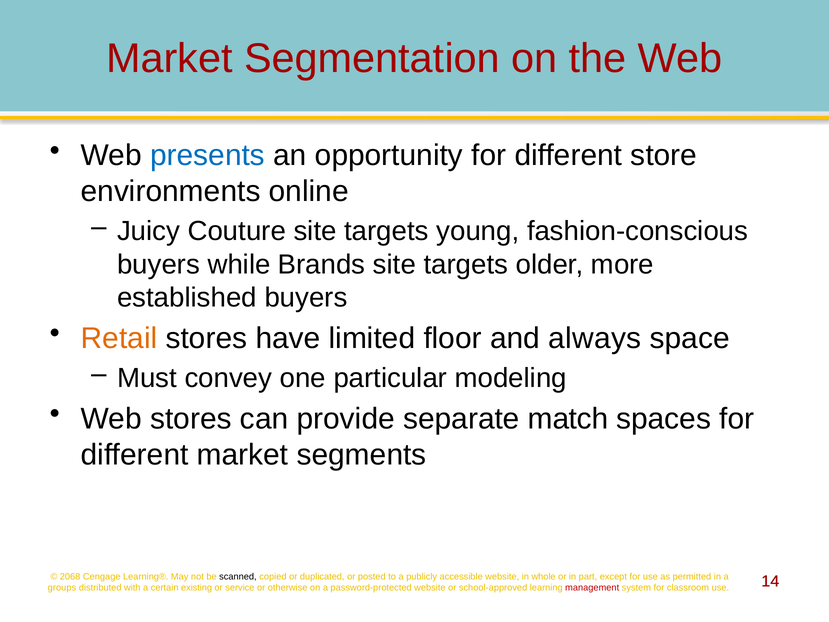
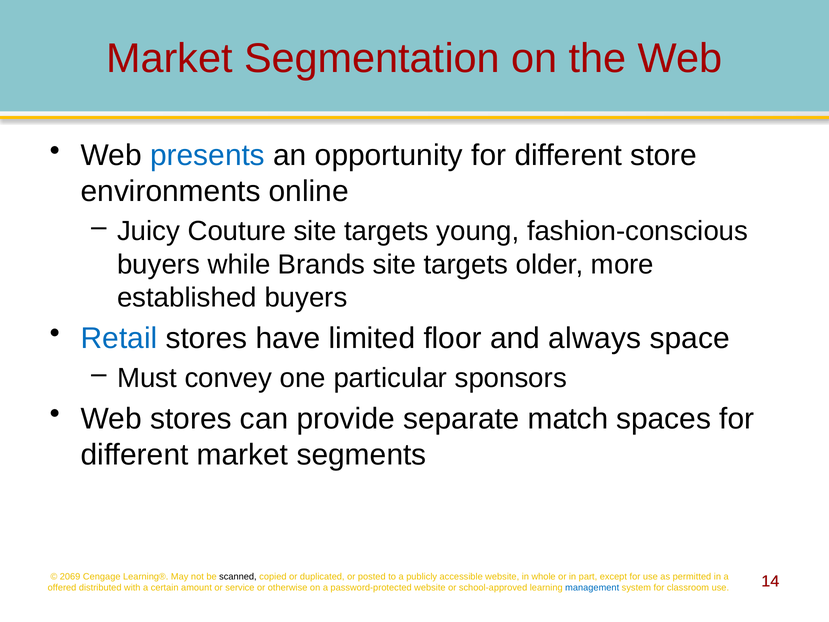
Retail colour: orange -> blue (119, 338)
modeling: modeling -> sponsors (511, 378)
2068: 2068 -> 2069 (70, 577)
groups: groups -> offered (62, 588)
existing: existing -> amount (197, 588)
management colour: red -> blue (592, 588)
